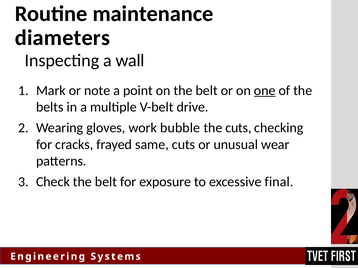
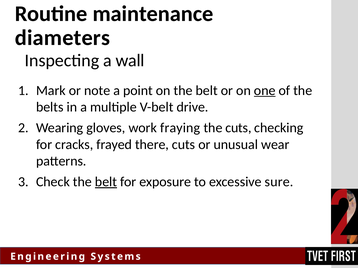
bubble: bubble -> fraying (180, 128)
same: same -> there (152, 145)
belt underline: none -> present (106, 182)
final: final -> sure (279, 182)
